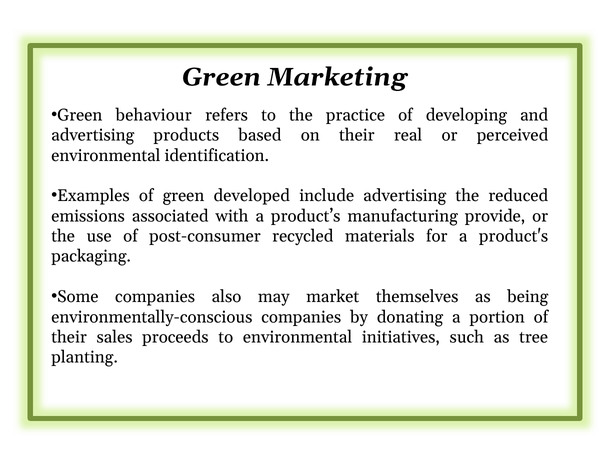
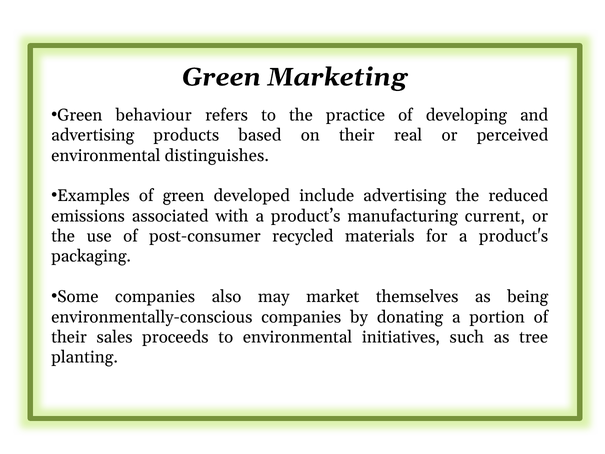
identification: identification -> distinguishes (217, 155)
provide: provide -> current (495, 216)
